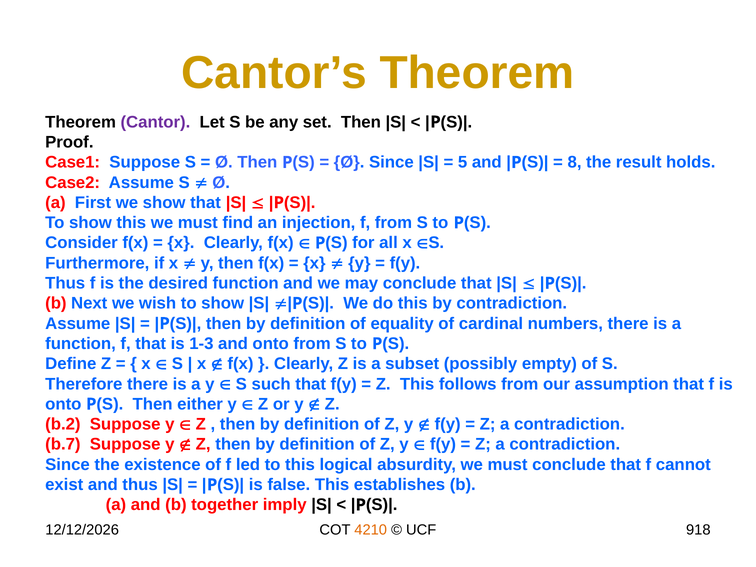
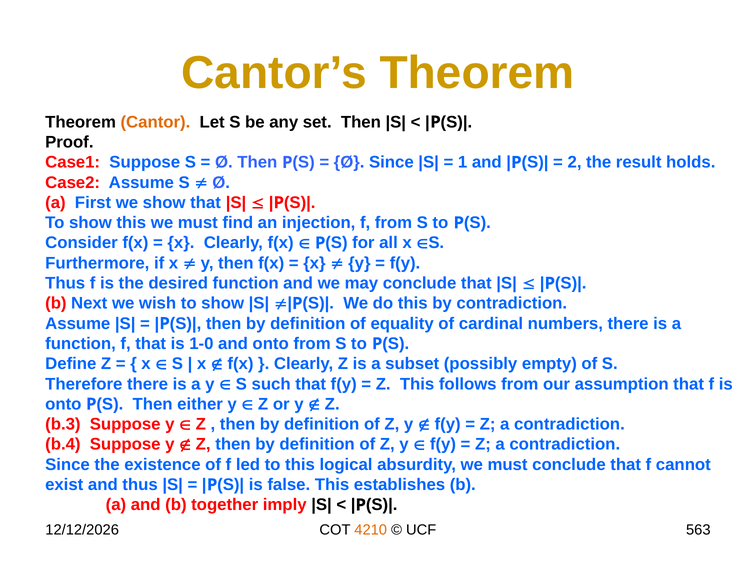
Cantor colour: purple -> orange (155, 122)
5: 5 -> 1 (463, 162)
8: 8 -> 2 (575, 162)
1-3: 1-3 -> 1-0 (201, 344)
b.2: b.2 -> b.3 (63, 424)
b.7: b.7 -> b.4 (63, 444)
918: 918 -> 563 (698, 530)
